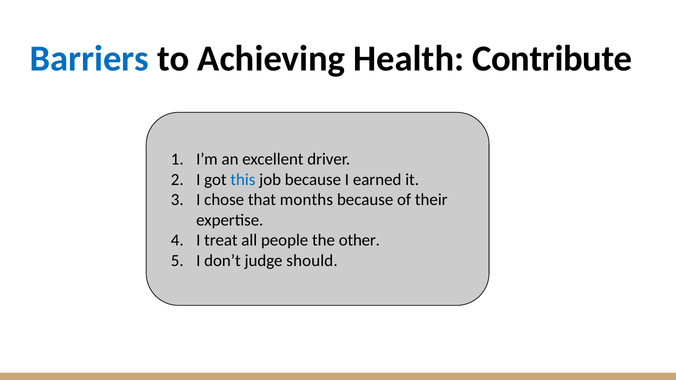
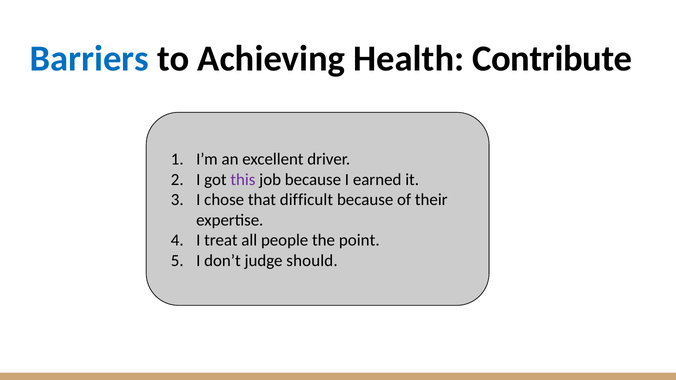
this colour: blue -> purple (243, 180)
months: months -> difficult (306, 200)
other: other -> point (359, 241)
